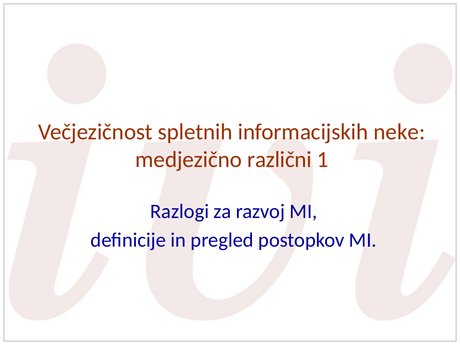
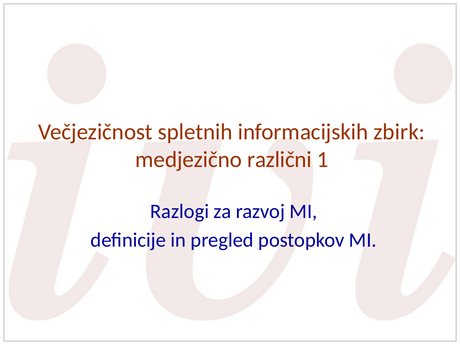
neke: neke -> zbirk (399, 132)
